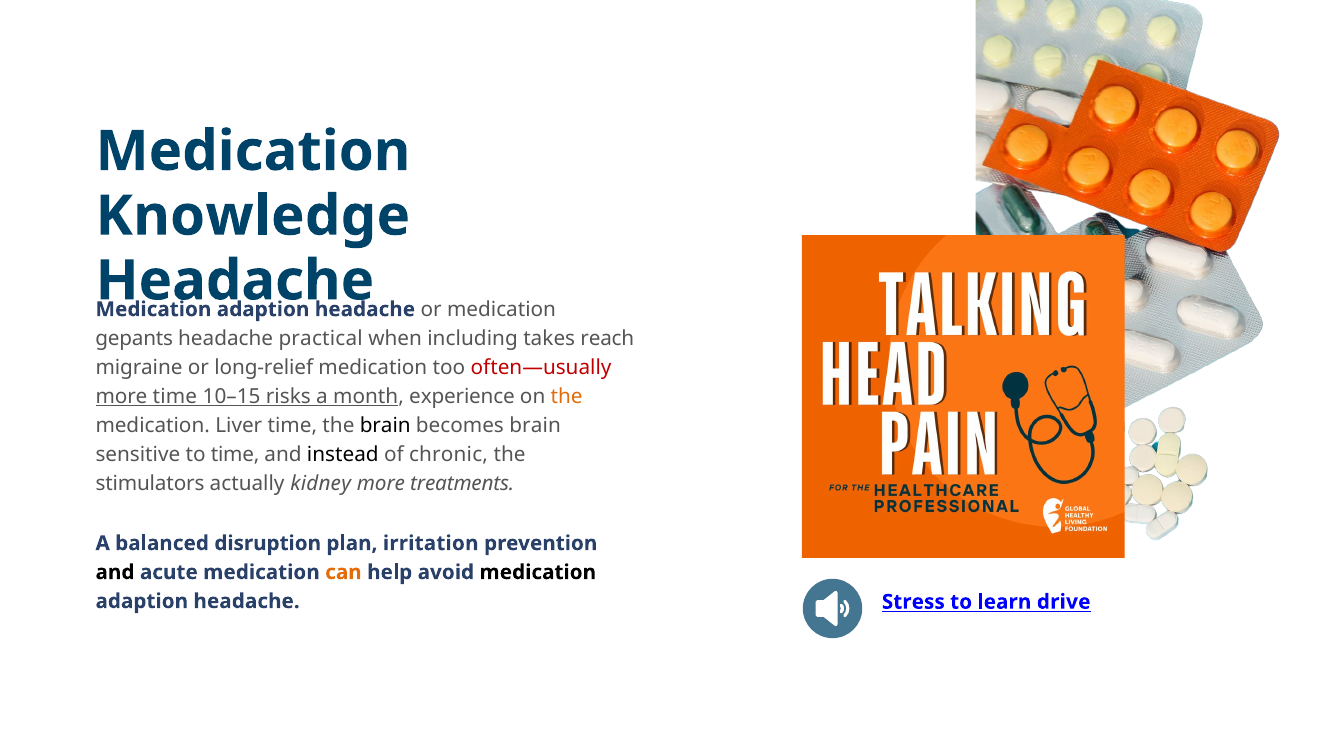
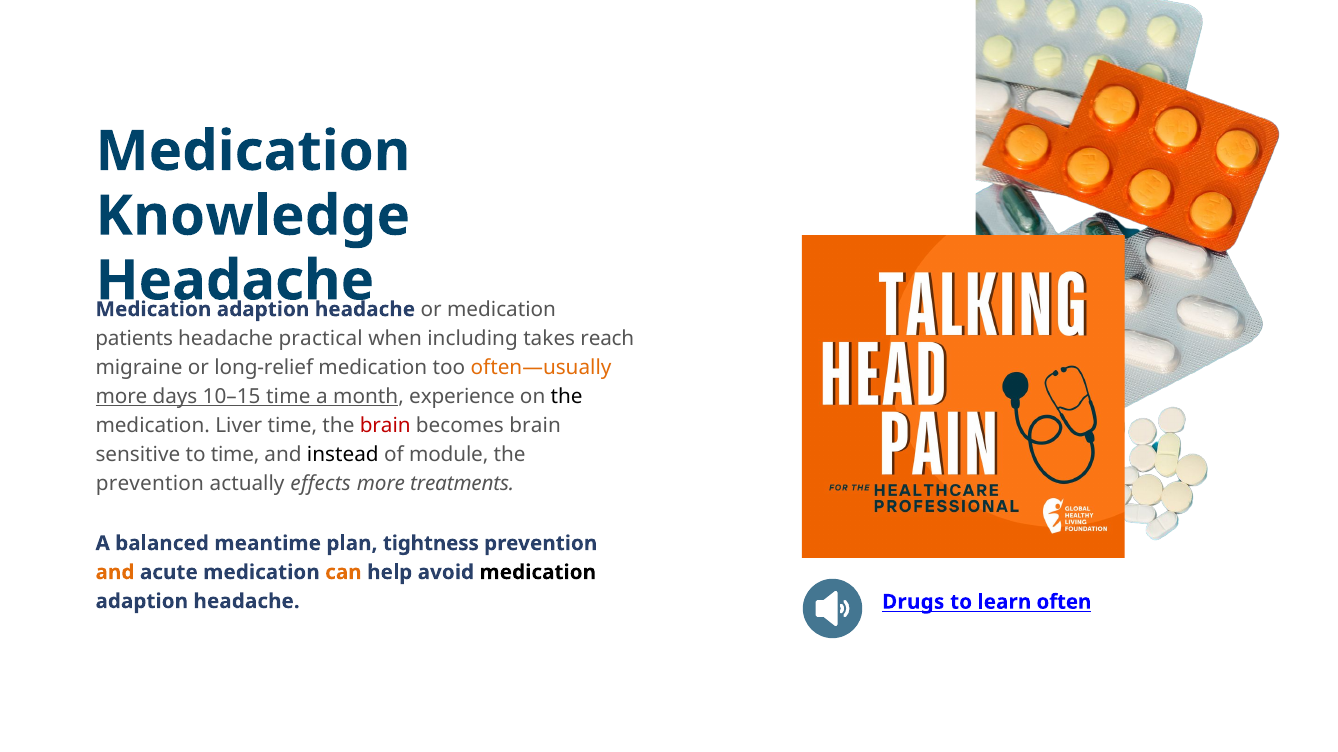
gepants: gepants -> patients (134, 339)
often—usually colour: red -> orange (541, 368)
more time: time -> days (175, 397)
10–15 risks: risks -> time (288, 397)
the colour: orange -> black (567, 397)
brain colour: black -> red (385, 426)
chronic: chronic -> module (449, 455)
stimulators: stimulators -> prevention (150, 484)
kidney: kidney -> effects (321, 484)
disruption: disruption -> meantime (268, 544)
irritation: irritation -> tightness (431, 544)
and colour: black -> orange (115, 573)
Stress: Stress -> Drugs (913, 602)
drive: drive -> often (1064, 602)
